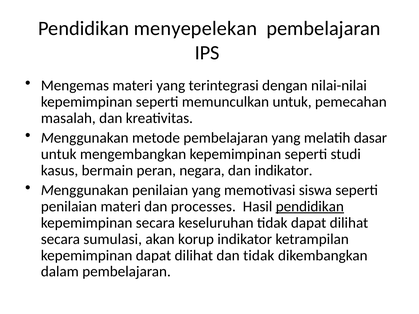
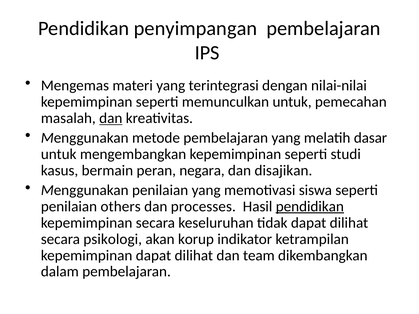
menyepelekan: menyepelekan -> penyimpangan (196, 28)
dan underline: none -> present (111, 118)
dan indikator: indikator -> disajikan (283, 171)
penilaian materi: materi -> others (121, 207)
sumulasi: sumulasi -> psikologi (113, 239)
dan tidak: tidak -> team (259, 256)
